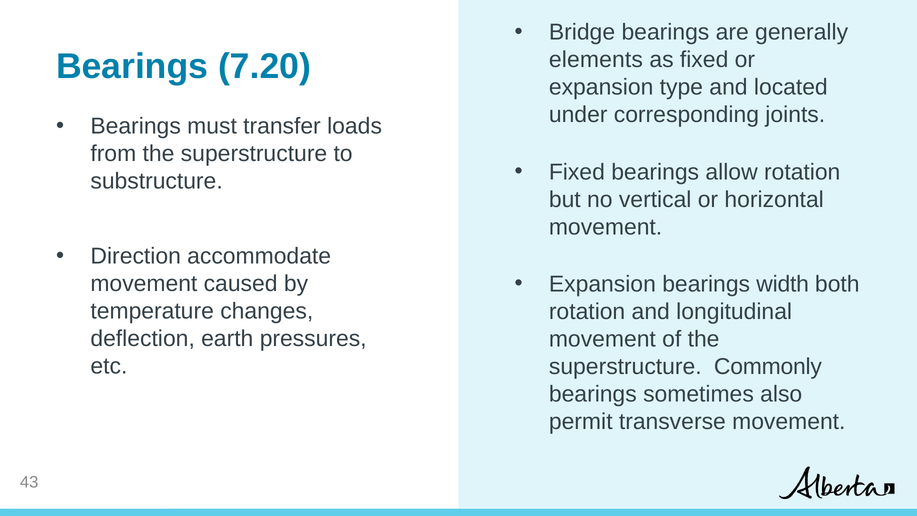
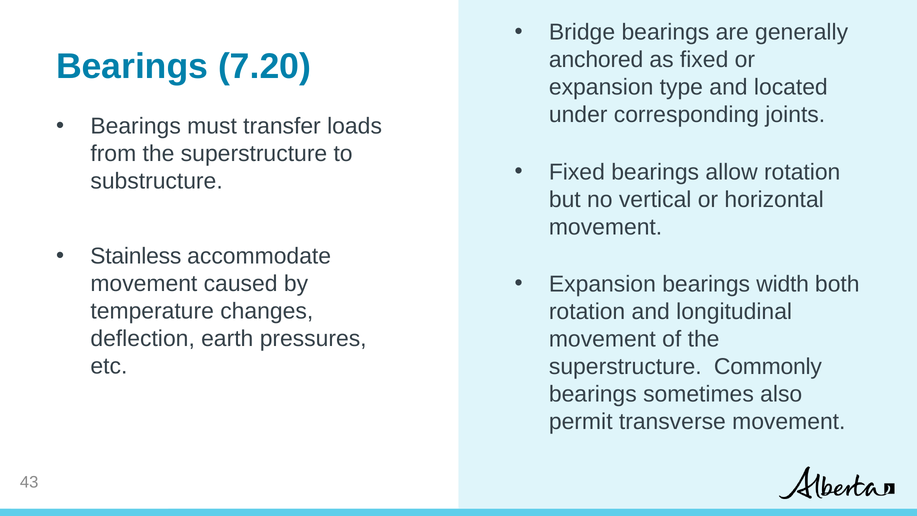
elements: elements -> anchored (596, 60)
Direction: Direction -> Stainless (136, 256)
